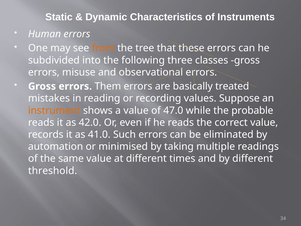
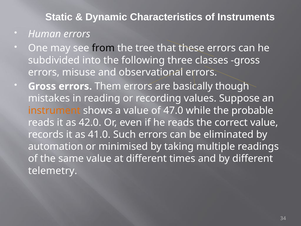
from colour: orange -> black (103, 48)
treated: treated -> though (232, 86)
threshold: threshold -> telemetry (53, 171)
